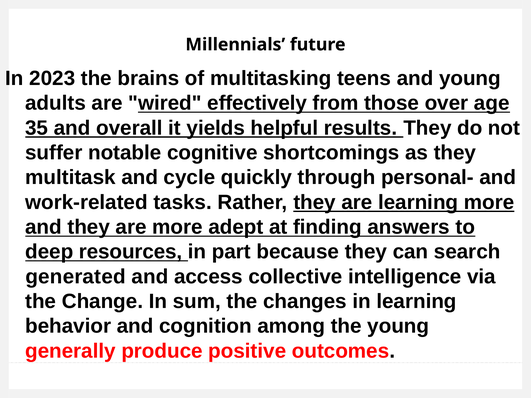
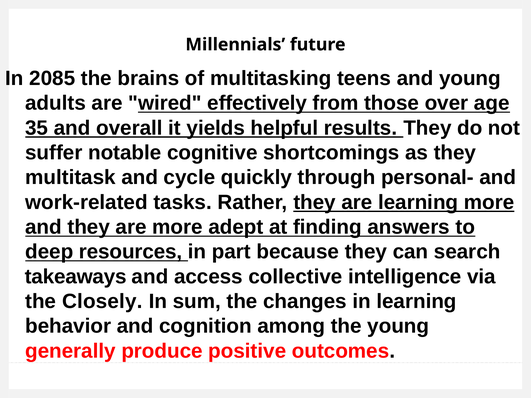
2023: 2023 -> 2085 (52, 78)
generated: generated -> takeaways (76, 277)
Change: Change -> Closely (102, 302)
